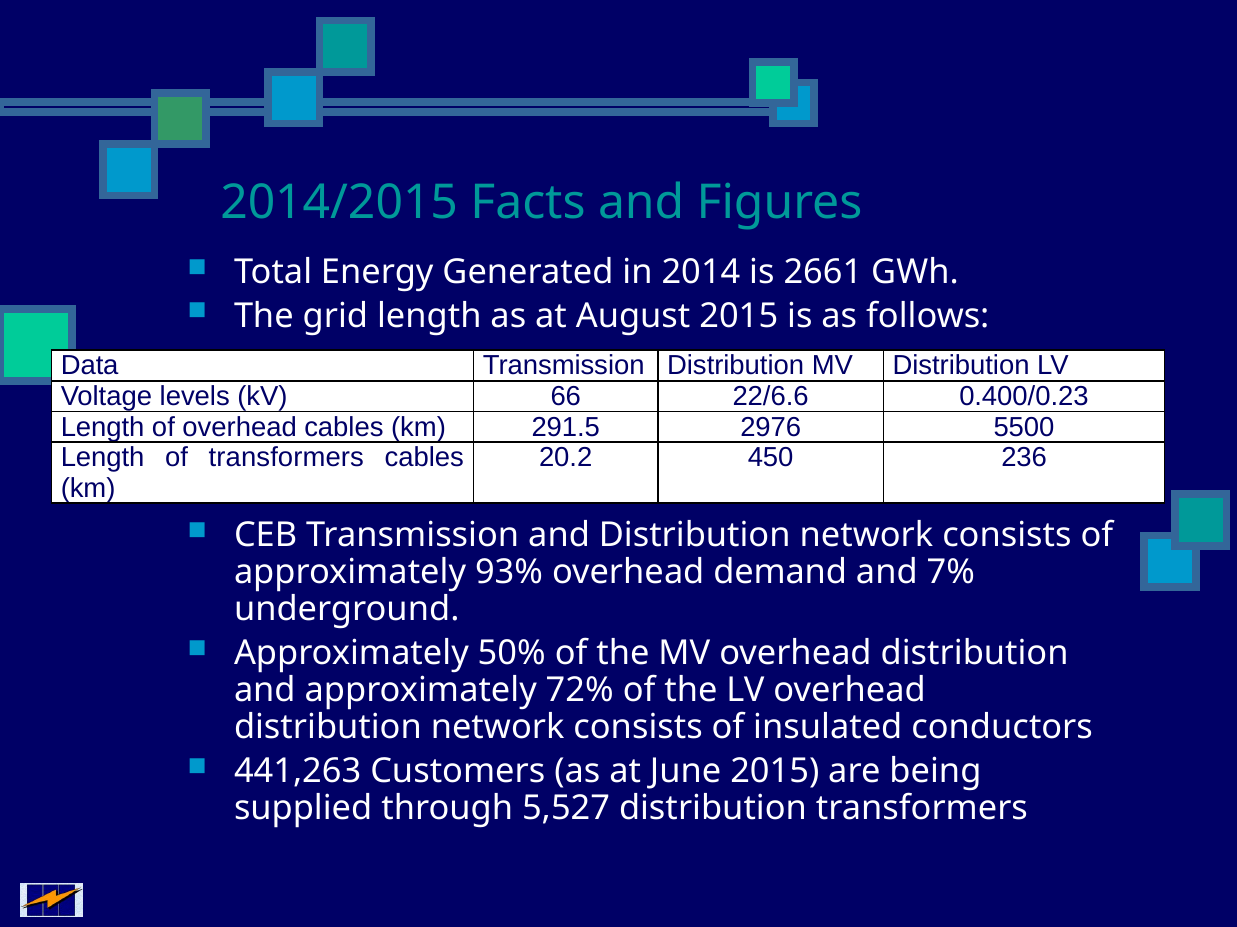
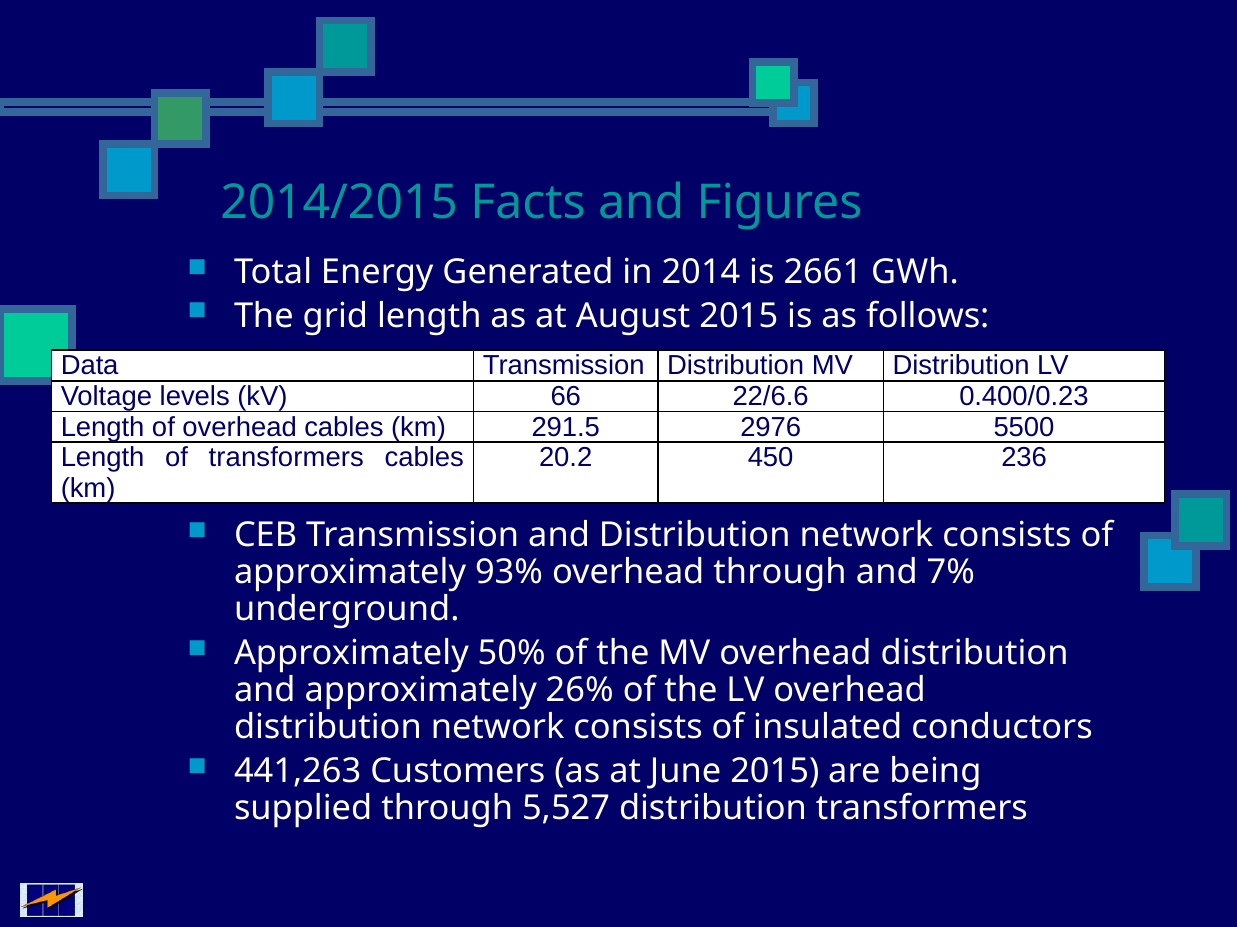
overhead demand: demand -> through (780, 573)
72%: 72% -> 26% (580, 691)
